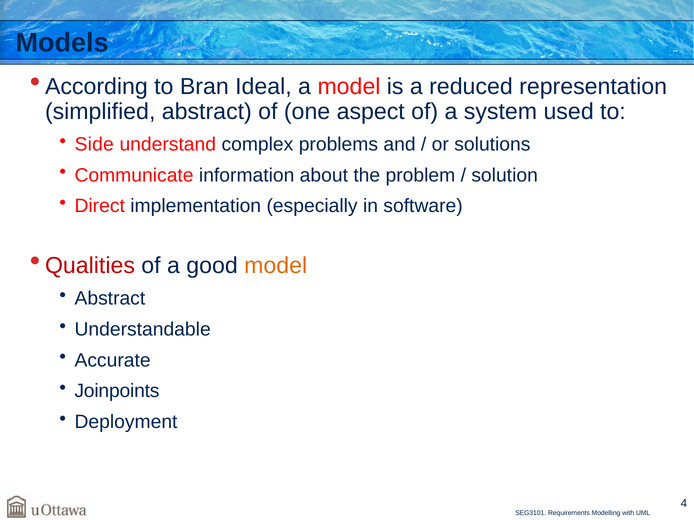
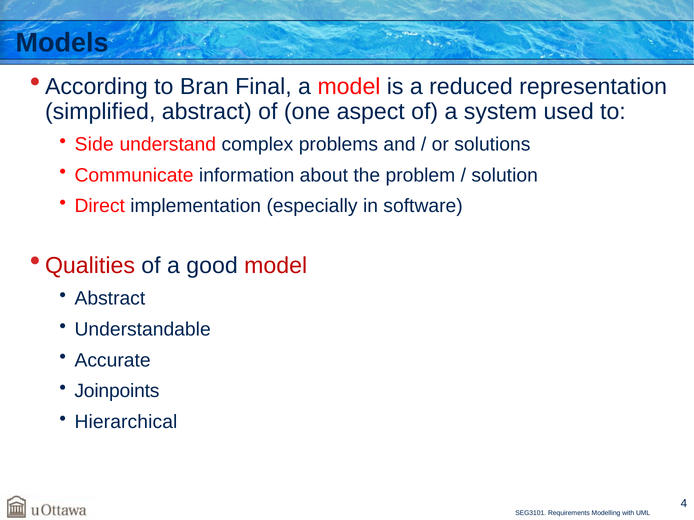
Ideal: Ideal -> Final (263, 87)
model colour: orange -> red (276, 266)
Deployment: Deployment -> Hierarchical (126, 422)
